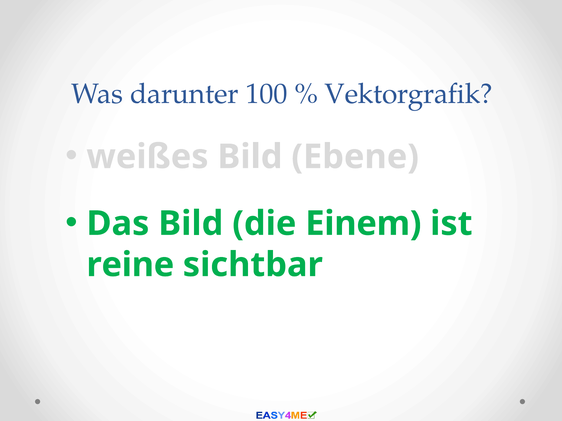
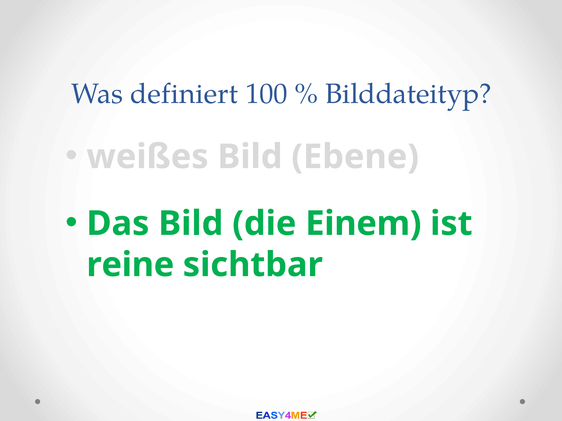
darunter: darunter -> definiert (184, 94)
Vektorgrafik: Vektorgrafik -> Bilddateityp (408, 94)
